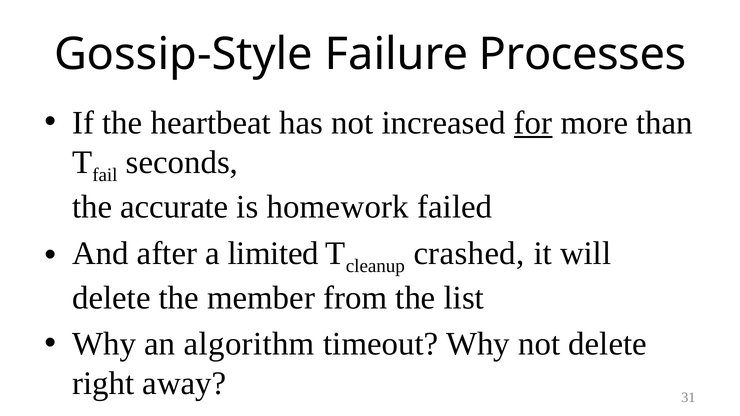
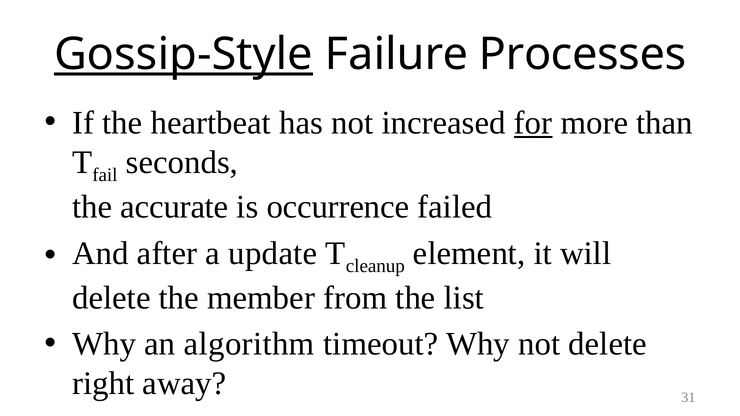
Gossip-Style underline: none -> present (184, 55)
homework: homework -> occurrence (338, 207)
limited: limited -> update (273, 253)
crashed: crashed -> element (469, 253)
